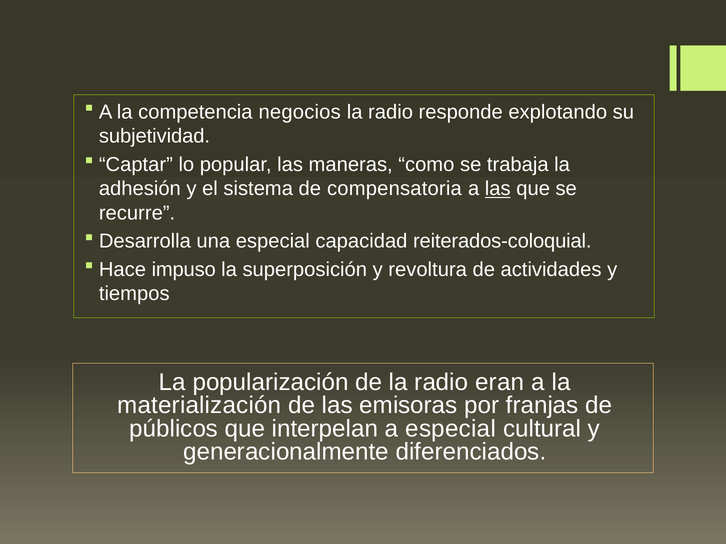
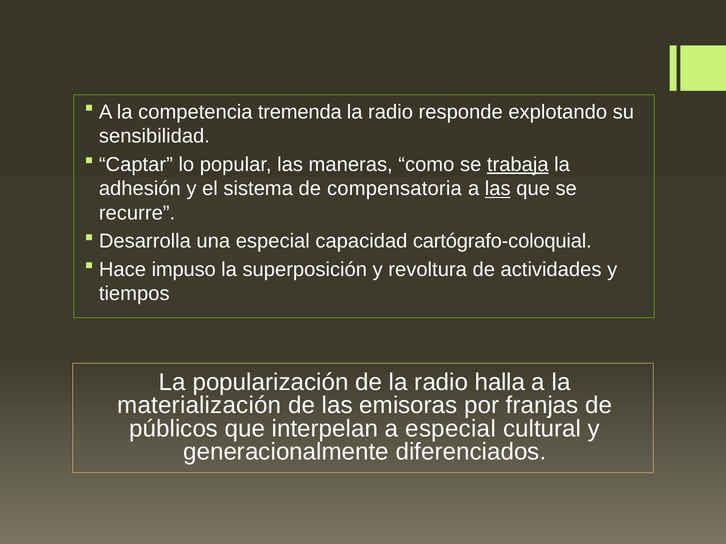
negocios: negocios -> tremenda (300, 112)
subjetividad: subjetividad -> sensibilidad (154, 136)
trabaja underline: none -> present (518, 165)
reiterados-coloquial: reiterados-coloquial -> cartógrafo-coloquial (502, 241)
eran: eran -> halla (500, 383)
